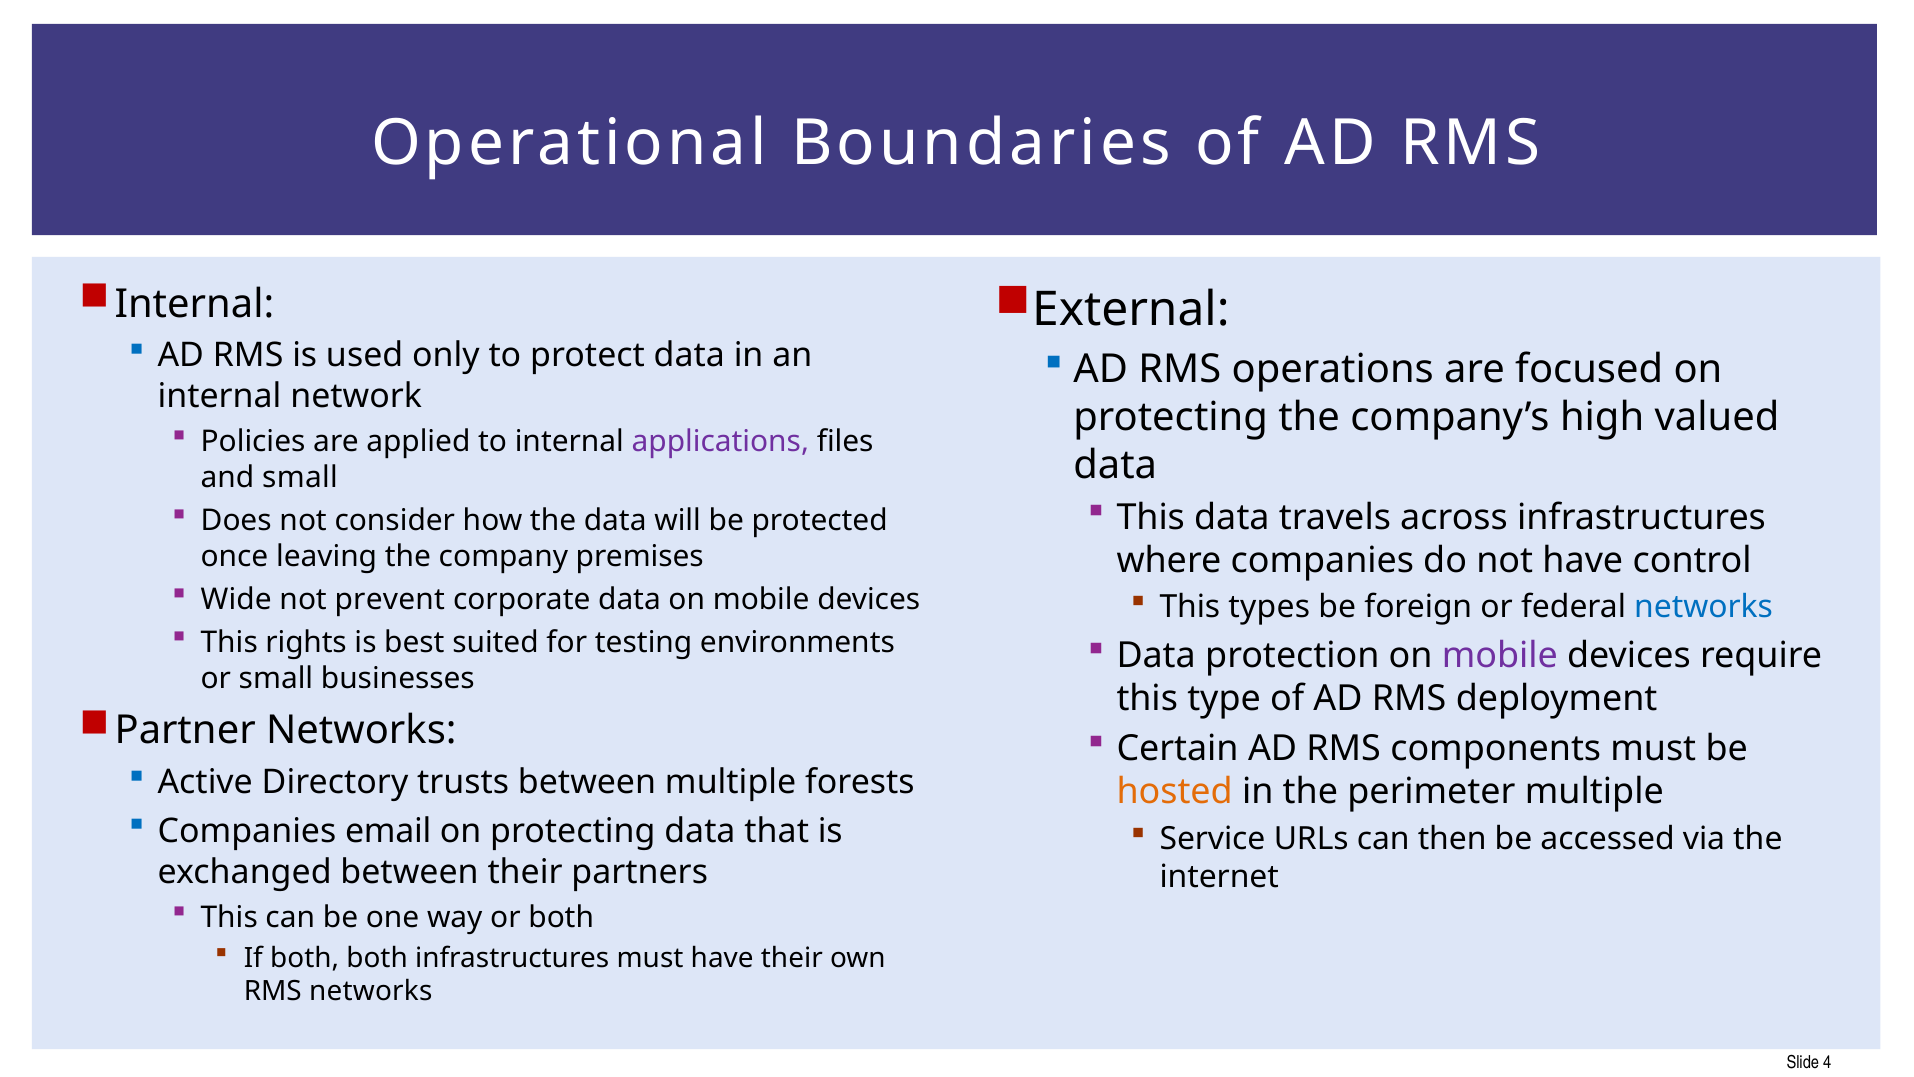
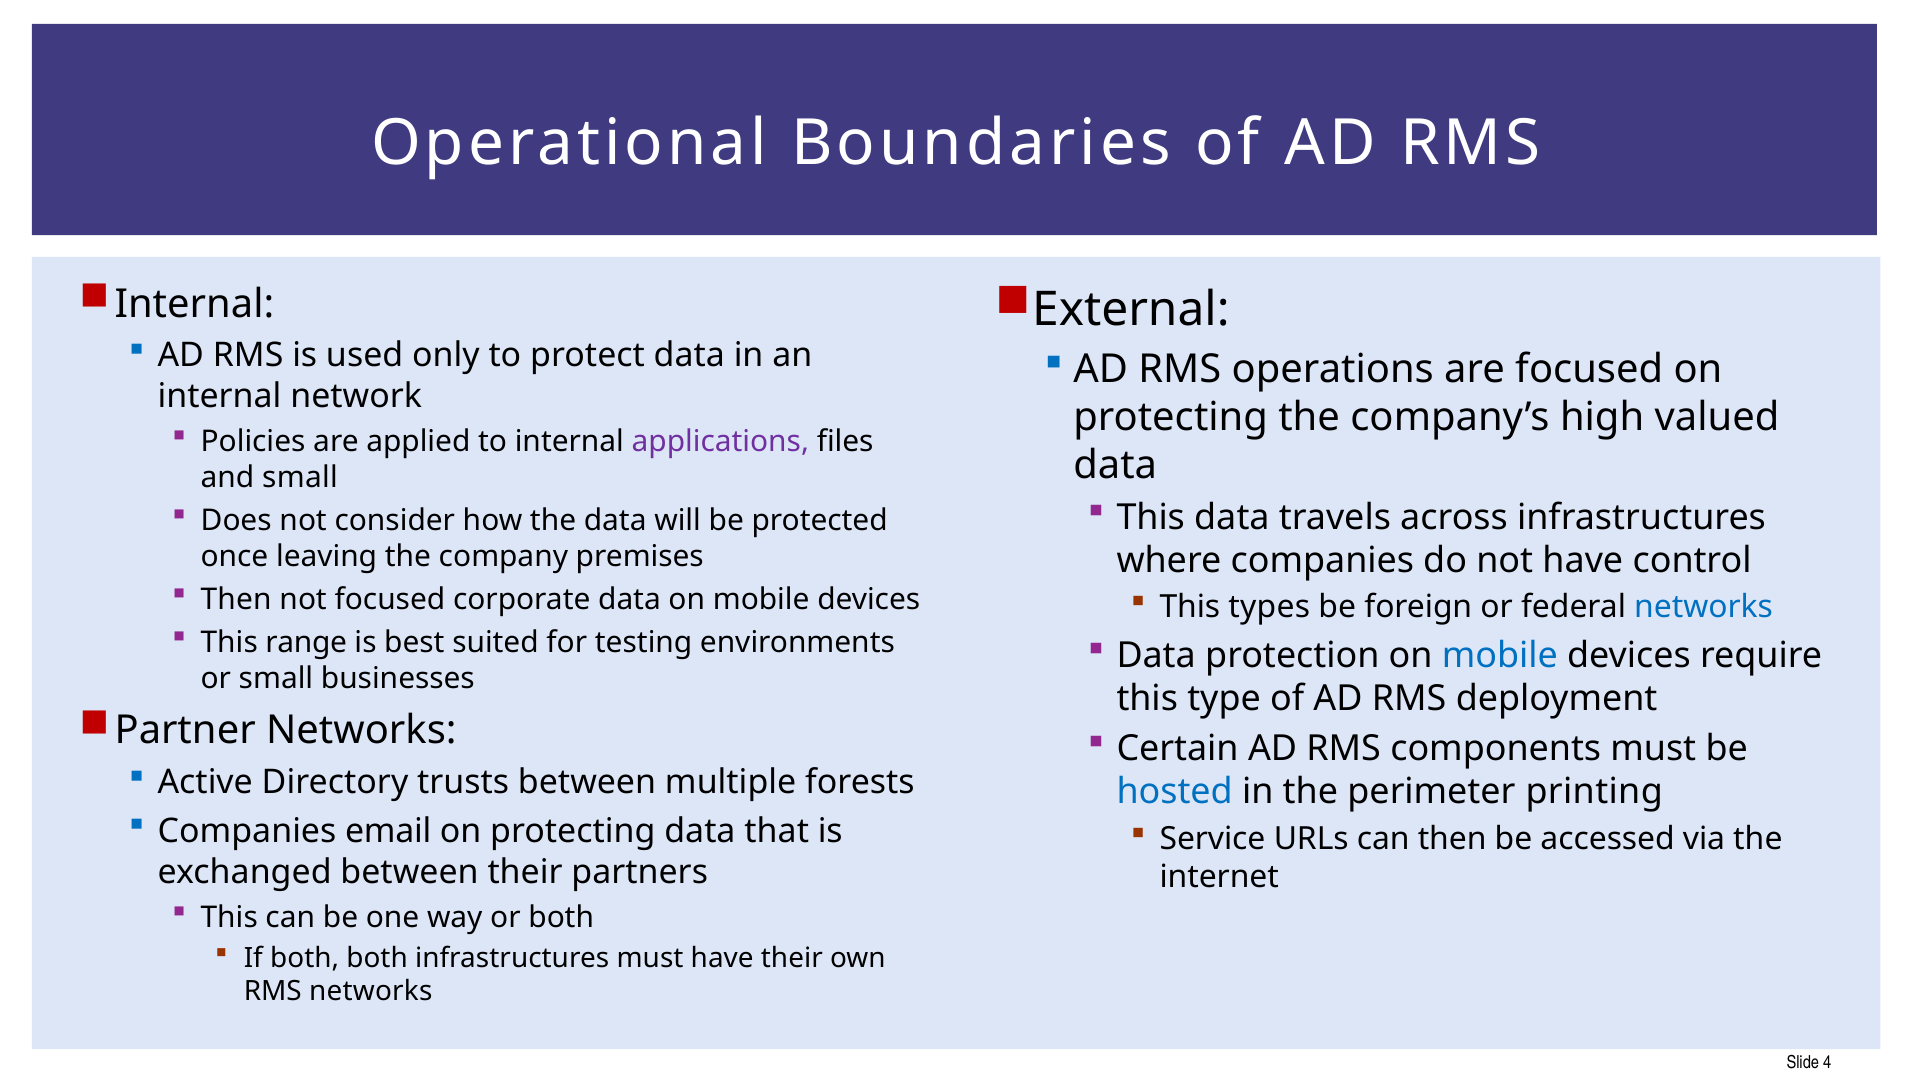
Wide: Wide -> Then (236, 599)
not prevent: prevent -> focused (390, 599)
rights: rights -> range (306, 642)
mobile colour: purple -> blue (1500, 655)
hosted colour: orange -> blue (1175, 792)
perimeter multiple: multiple -> printing (1594, 792)
